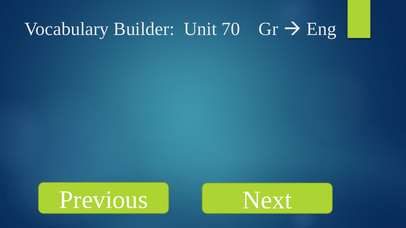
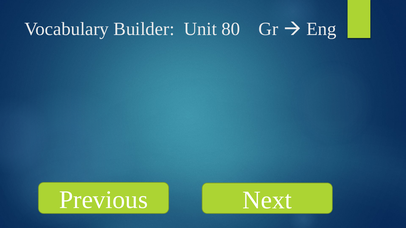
70: 70 -> 80 (231, 29)
